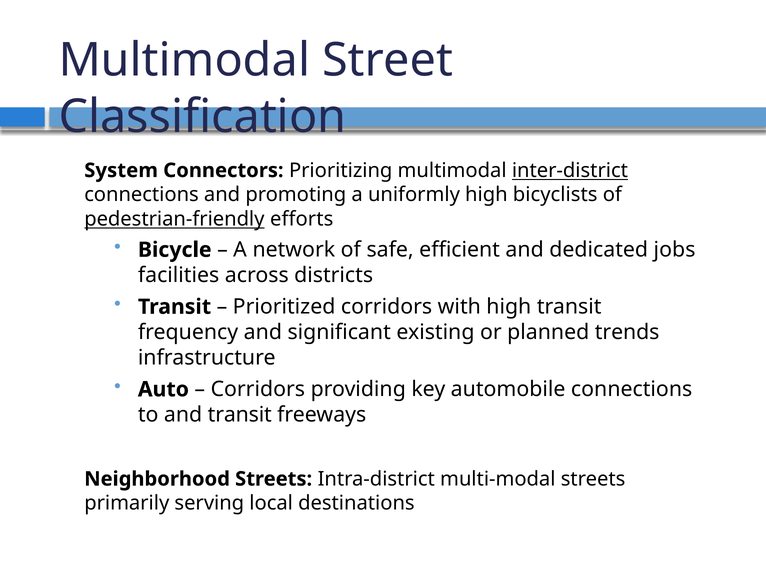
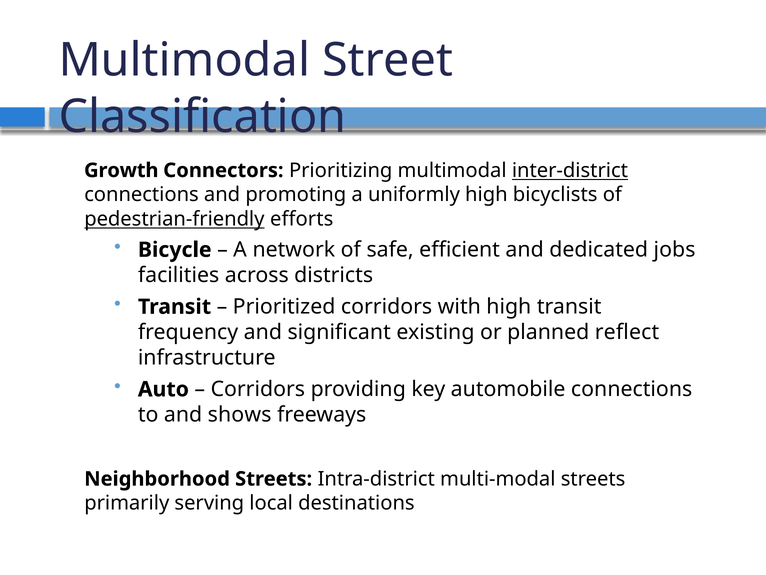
System: System -> Growth (121, 170)
trends: trends -> reflect (627, 332)
and transit: transit -> shows (240, 415)
